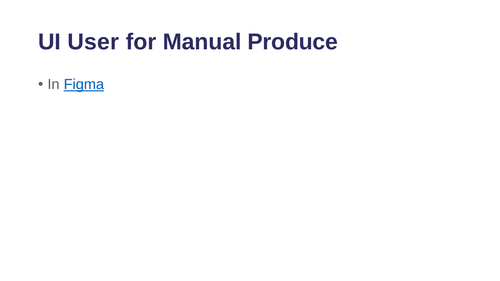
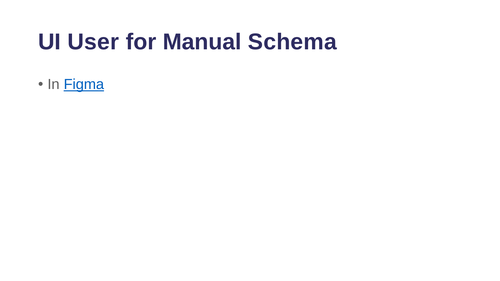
Produce: Produce -> Schema (292, 42)
